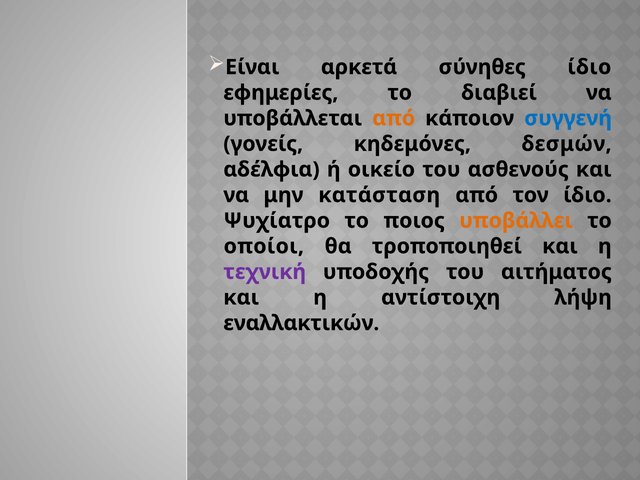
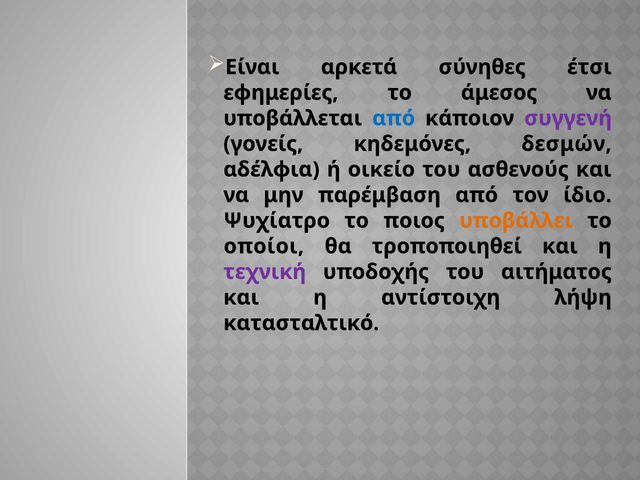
σύνηθες ίδιο: ίδιο -> έτσι (589, 67)
διαβιεί: διαβιεί -> άμεσος (499, 93)
από colour: orange -> blue (394, 118)
συγγενή colour: blue -> purple (568, 118)
κατάσταση: κατάσταση -> παρέμβαση (379, 195)
εναλλακτικών: εναλλακτικών -> κατασταλτικό (301, 323)
